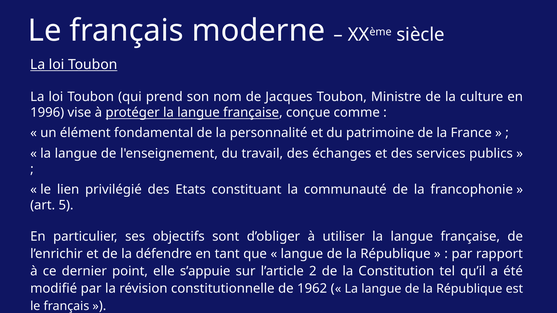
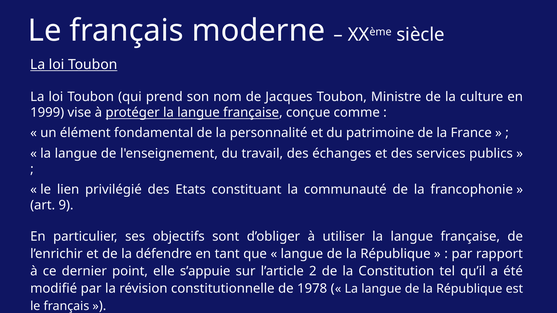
1996: 1996 -> 1999 (47, 113)
5: 5 -> 9 (66, 205)
1962: 1962 -> 1978 (312, 289)
